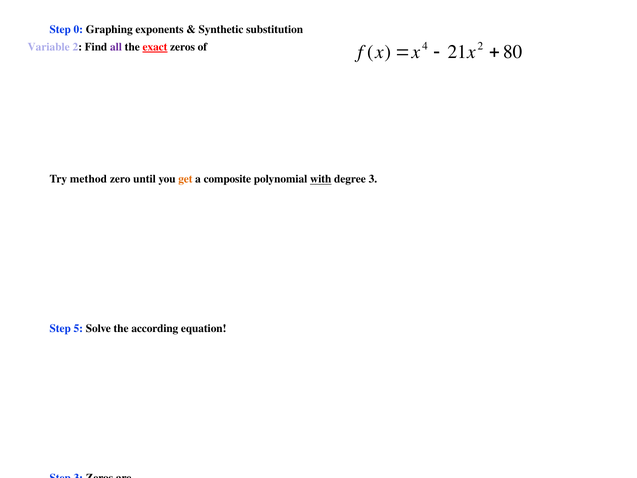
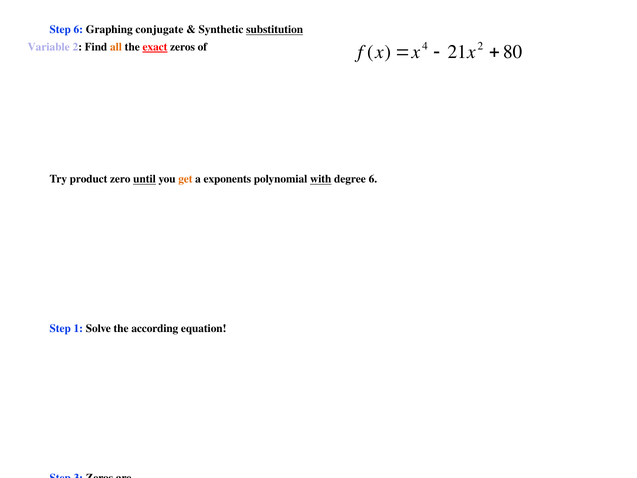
Step 0: 0 -> 6 (78, 30)
exponents: exponents -> conjugate (159, 30)
substitution underline: none -> present (275, 30)
all colour: purple -> orange (116, 47)
method: method -> product (89, 179)
until underline: none -> present (145, 179)
composite: composite -> exponents (227, 179)
degree 3: 3 -> 6 (373, 179)
5: 5 -> 1 (78, 329)
